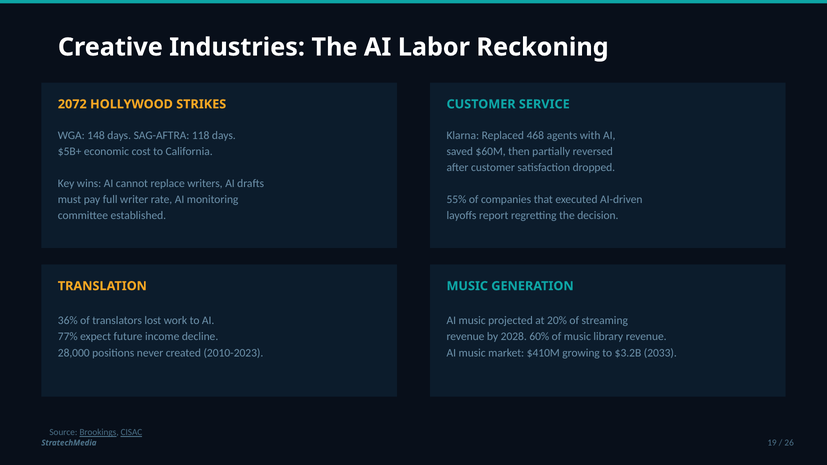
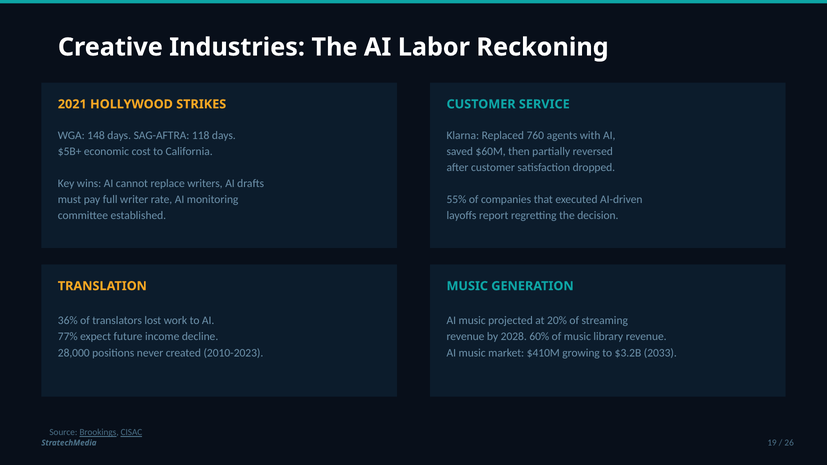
2072: 2072 -> 2021 (72, 104)
468: 468 -> 760 (535, 135)
